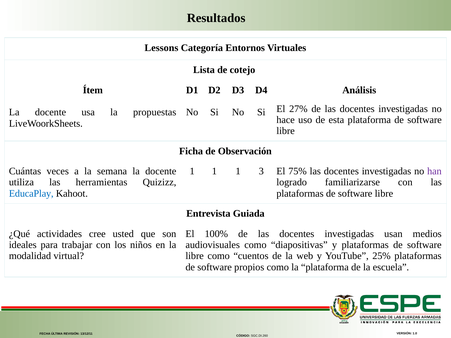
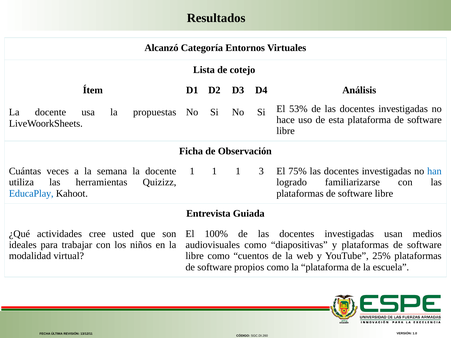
Lessons: Lessons -> Alcanzó (162, 48)
27%: 27% -> 53% (298, 109)
han colour: purple -> blue (434, 171)
